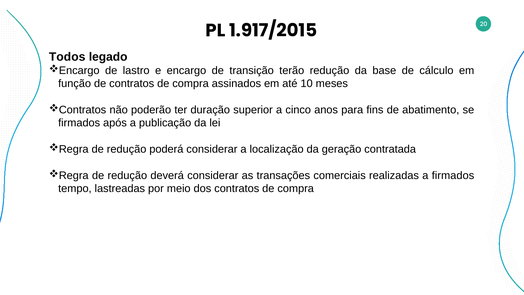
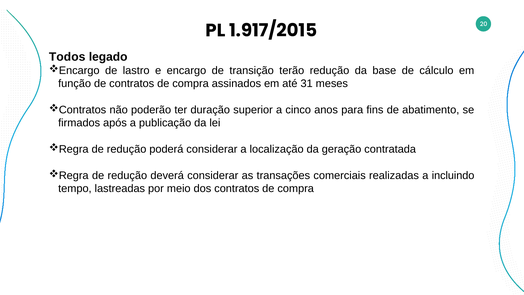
10: 10 -> 31 (307, 84)
a firmados: firmados -> incluindo (453, 175)
